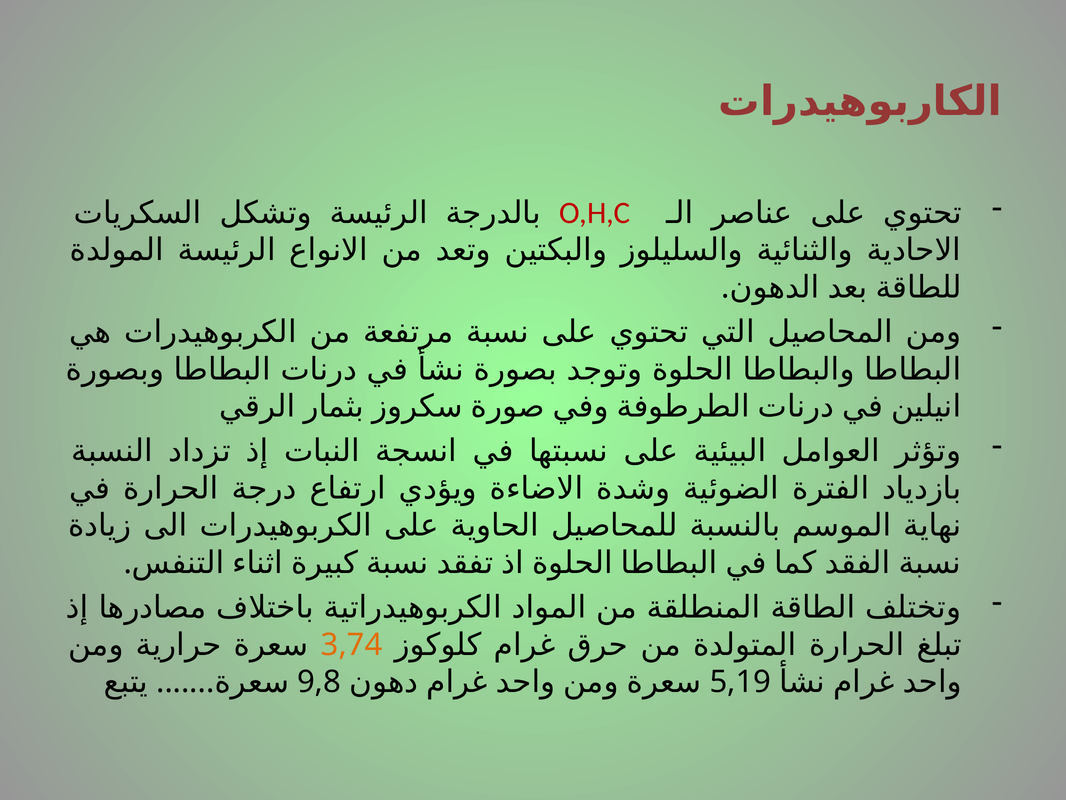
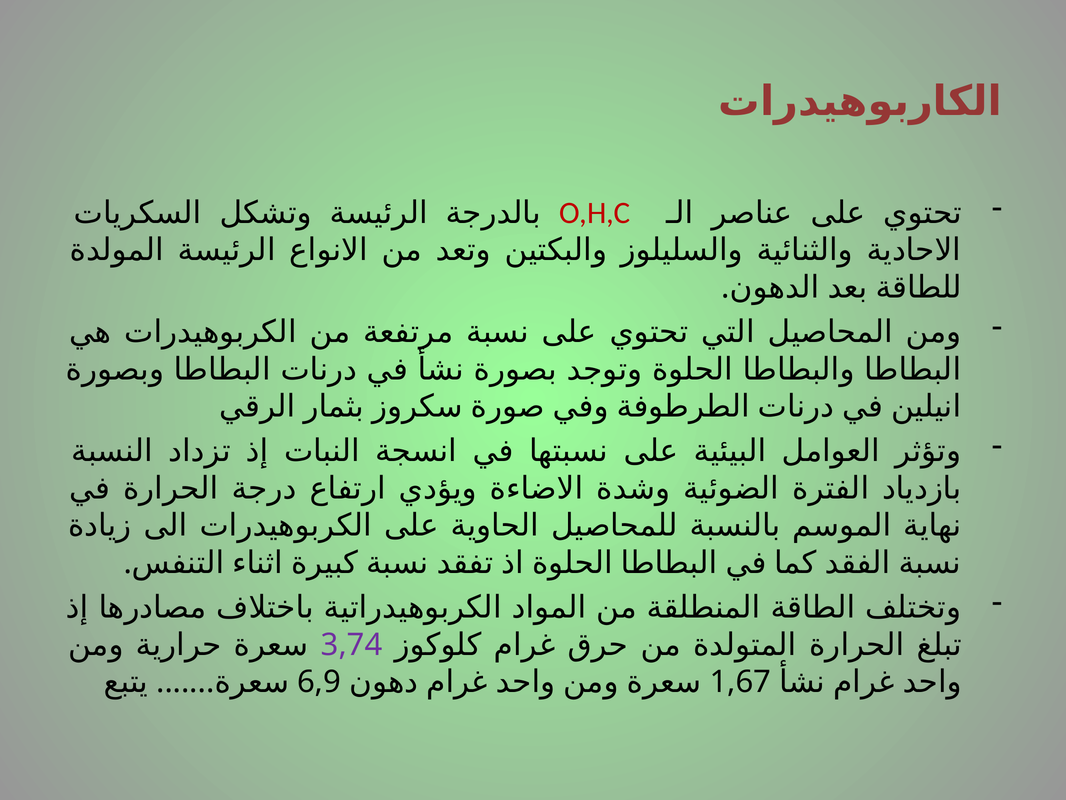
3,74 colour: orange -> purple (352, 644)
9,8: 9,8 -> 6,9 (319, 682)
5,19: 5,19 -> 1,67 (740, 682)
